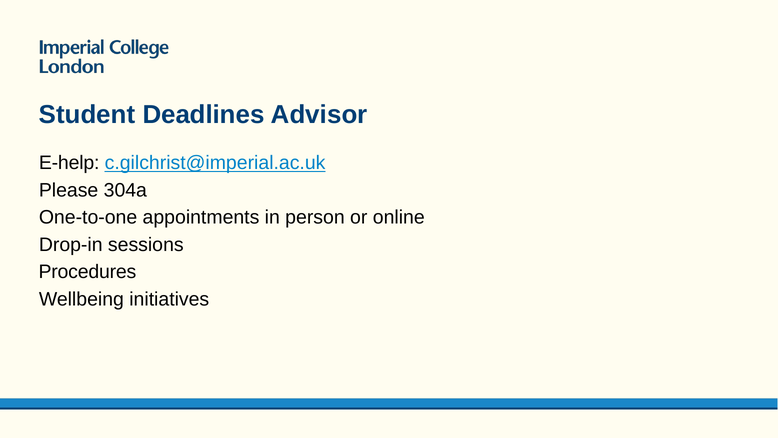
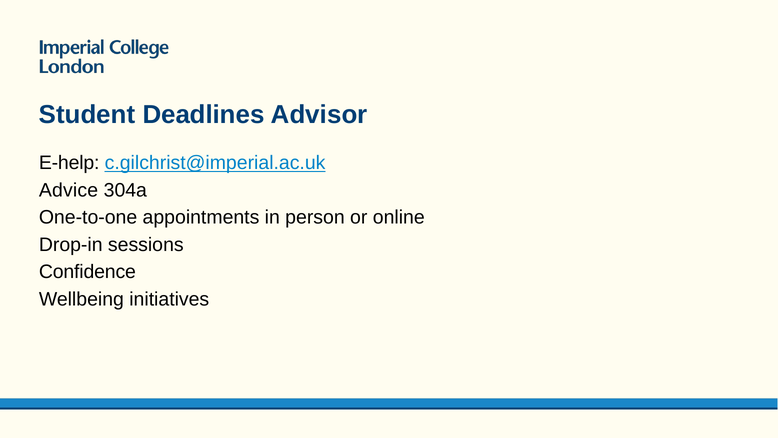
Please: Please -> Advice (69, 190)
Procedures: Procedures -> Confidence (87, 272)
